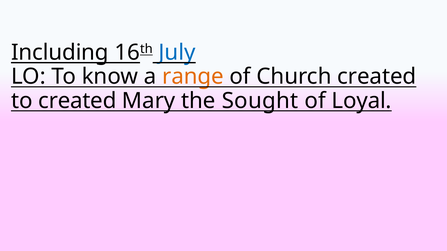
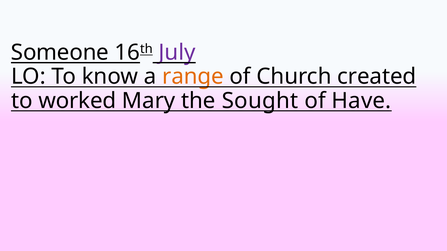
Including: Including -> Someone (60, 53)
July colour: blue -> purple (177, 53)
to created: created -> worked (77, 101)
Loyal: Loyal -> Have (361, 101)
